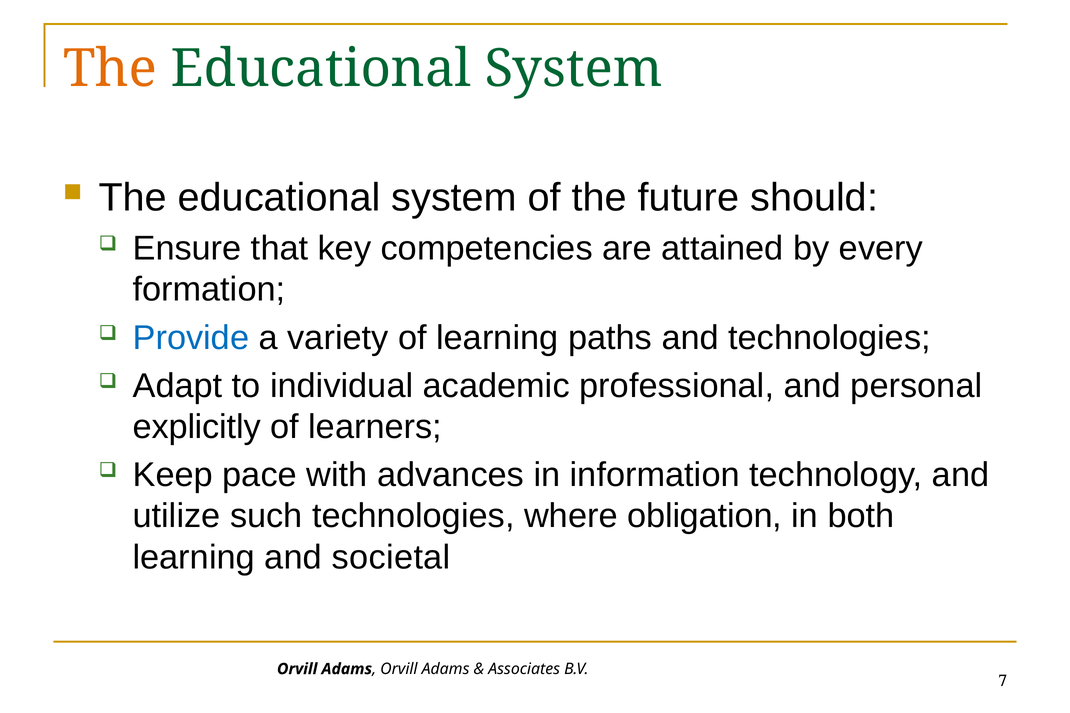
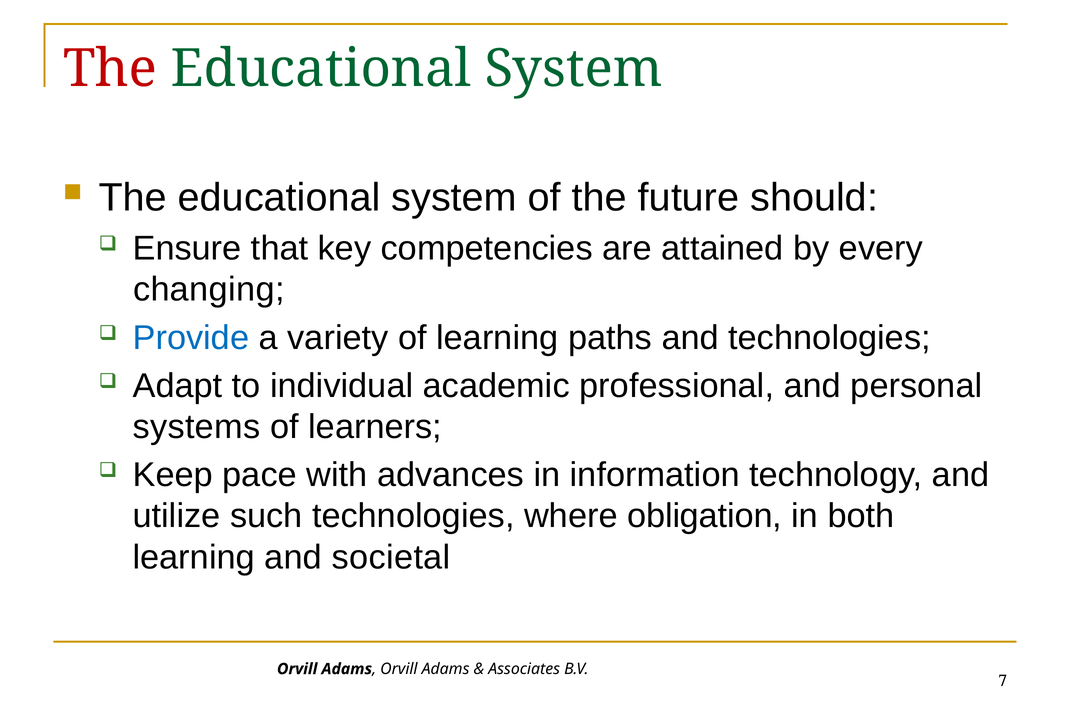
The colour: orange -> red (110, 69)
formation: formation -> changing (209, 290)
explicitly: explicitly -> systems (196, 427)
